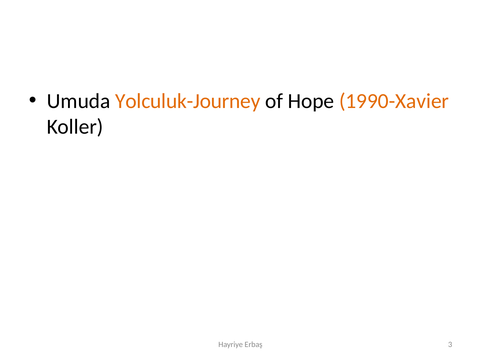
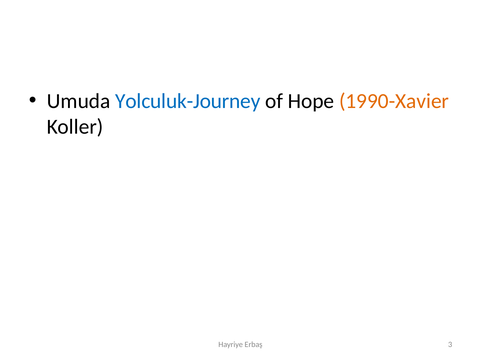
Yolculuk-Journey colour: orange -> blue (188, 101)
